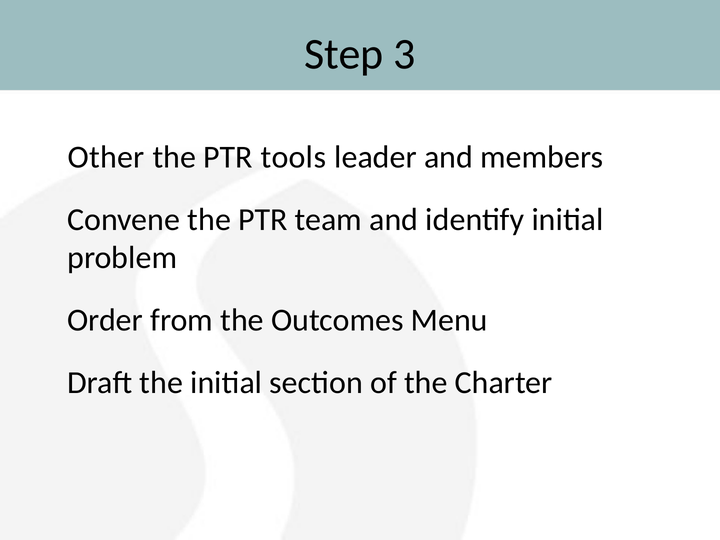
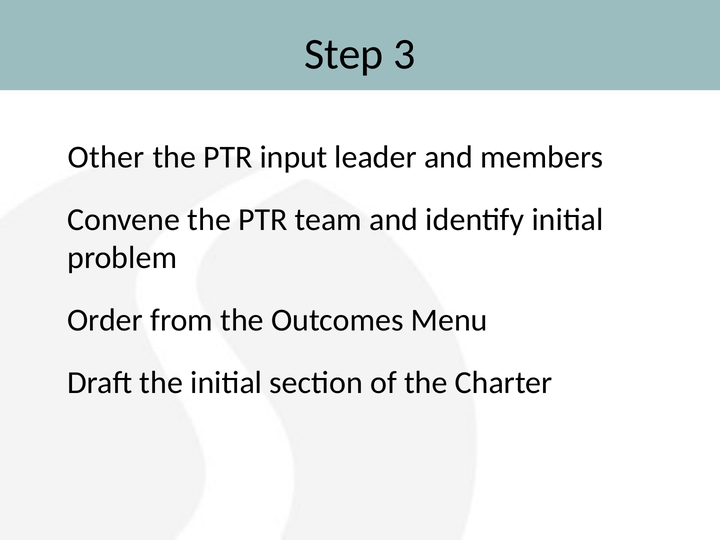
tools: tools -> input (294, 157)
